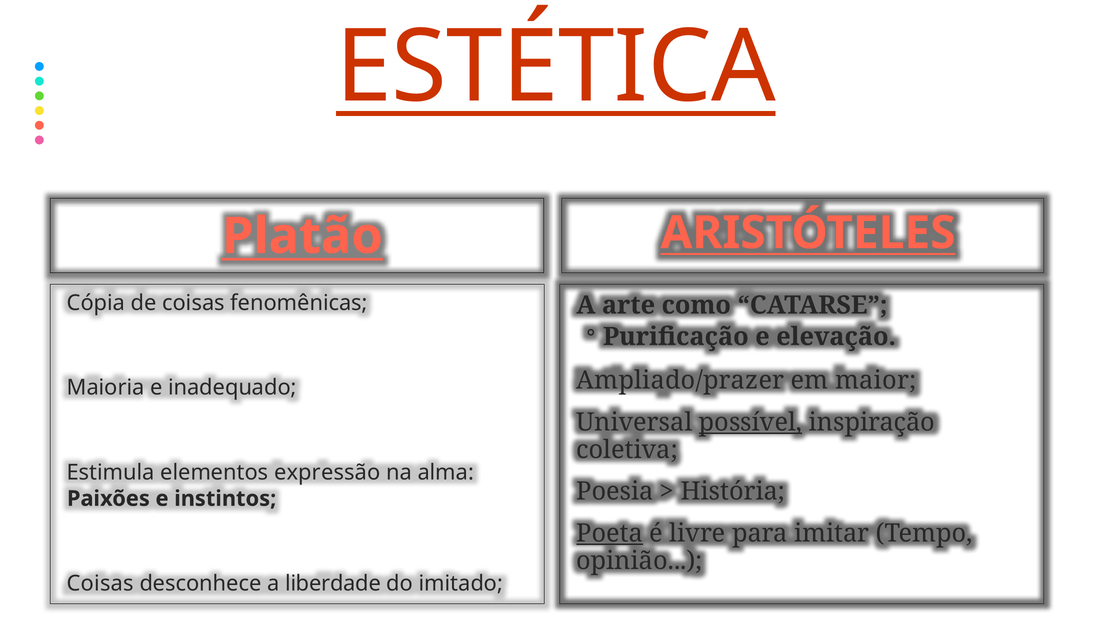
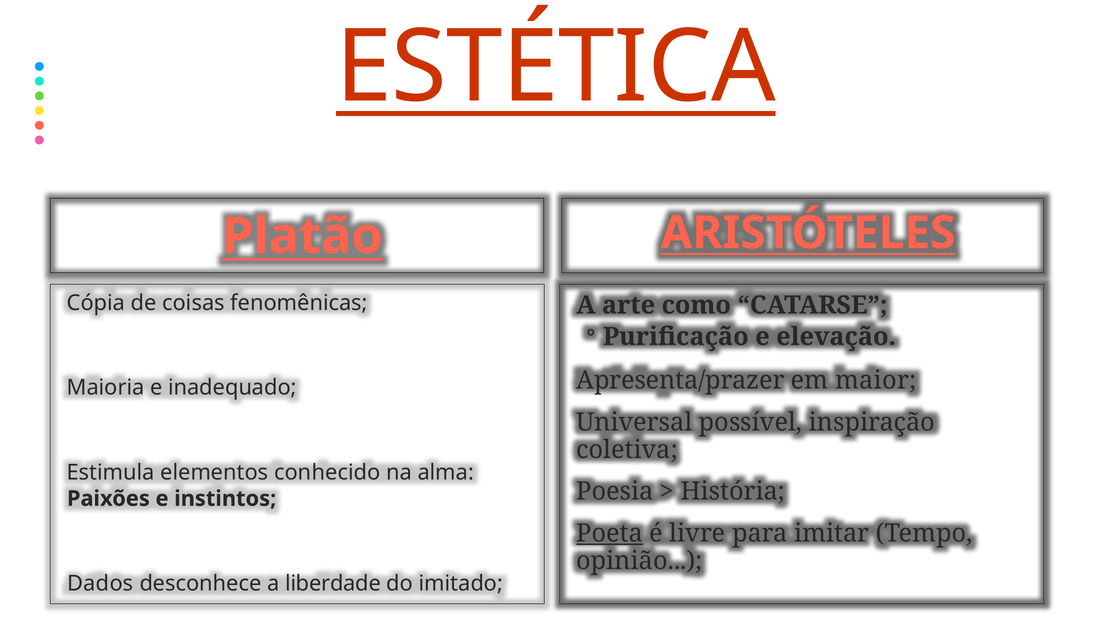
Ampliado/prazer: Ampliado/prazer -> Apresenta/prazer (680, 381)
possível underline: present -> none (751, 422)
expressão: expressão -> conhecido (327, 472)
Coisas: Coisas -> Dados (100, 584)
